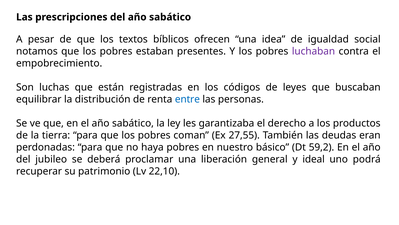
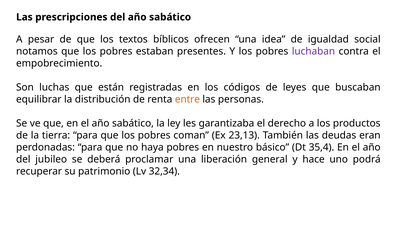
entre colour: blue -> orange (187, 99)
27,55: 27,55 -> 23,13 (244, 135)
59,2: 59,2 -> 35,4 (321, 147)
ideal: ideal -> hace (314, 159)
22,10: 22,10 -> 32,34 (164, 171)
